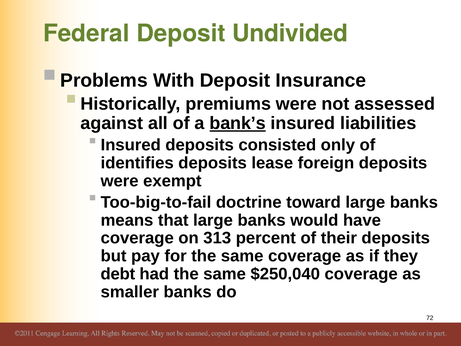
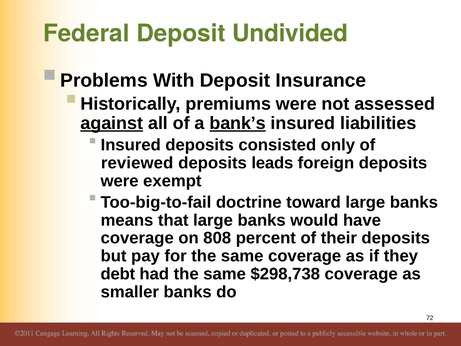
against underline: none -> present (112, 123)
identifies: identifies -> reviewed (137, 163)
lease: lease -> leads (272, 163)
313: 313 -> 808 (217, 238)
$250,040: $250,040 -> $298,738 (285, 274)
